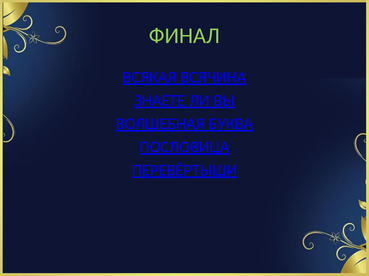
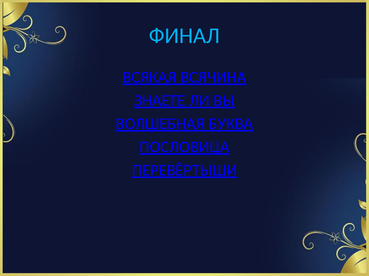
ФИНАЛ colour: light green -> light blue (184, 36)
